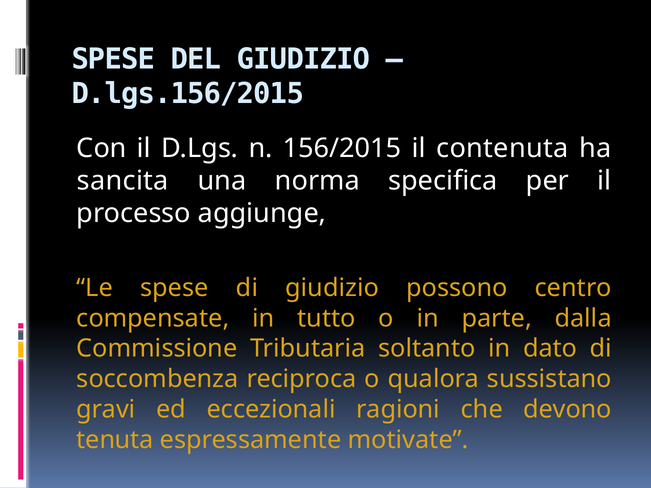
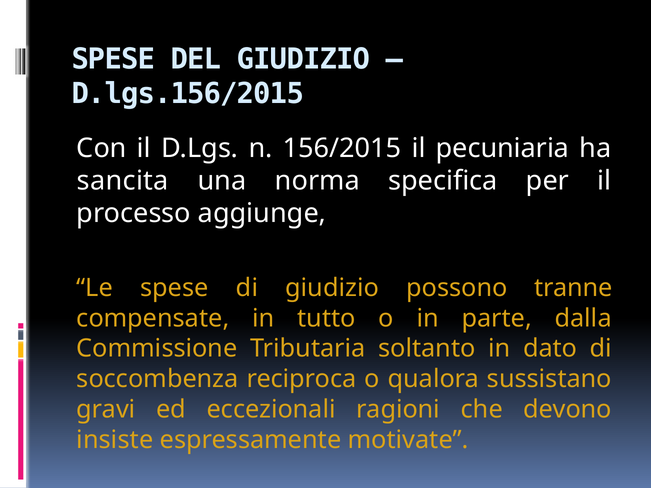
contenuta: contenuta -> pecuniaria (503, 148)
centro: centro -> tranne (573, 288)
tenuta: tenuta -> insiste (115, 440)
